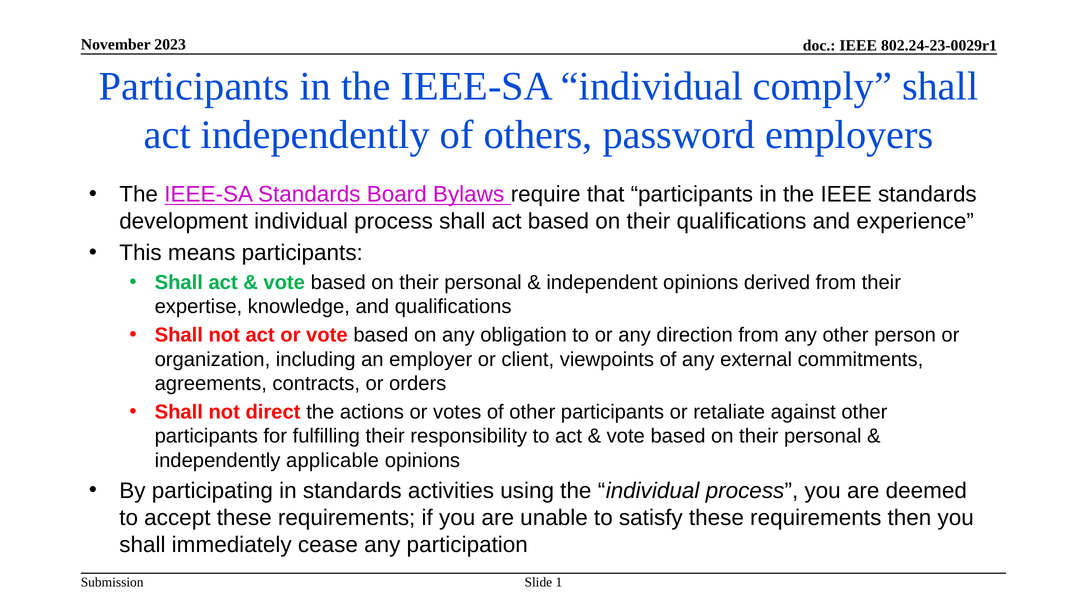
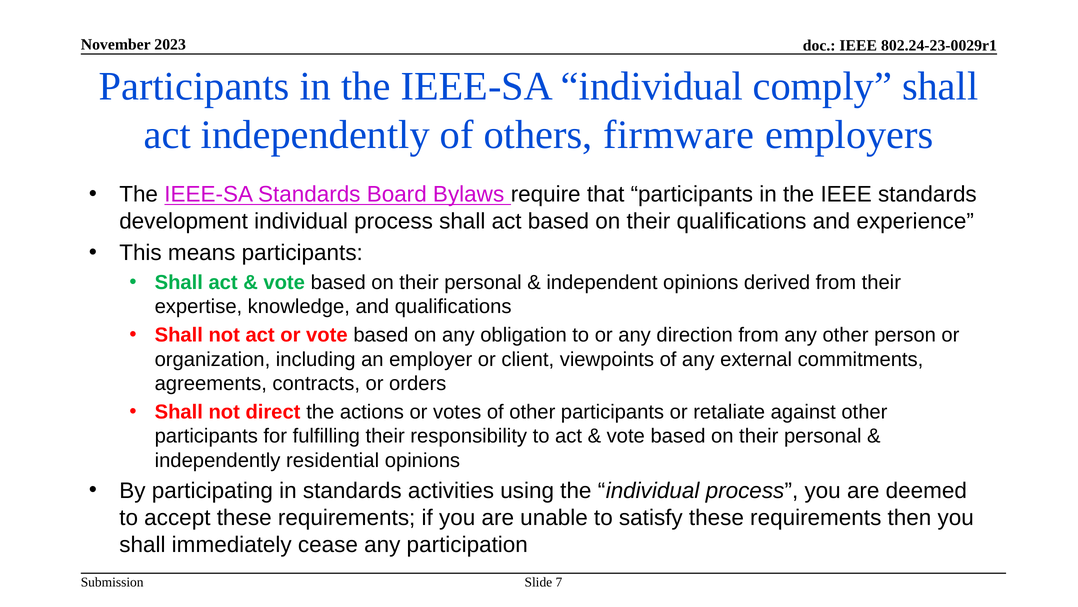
password: password -> firmware (679, 135)
applicable: applicable -> residential (333, 460)
1: 1 -> 7 (559, 582)
